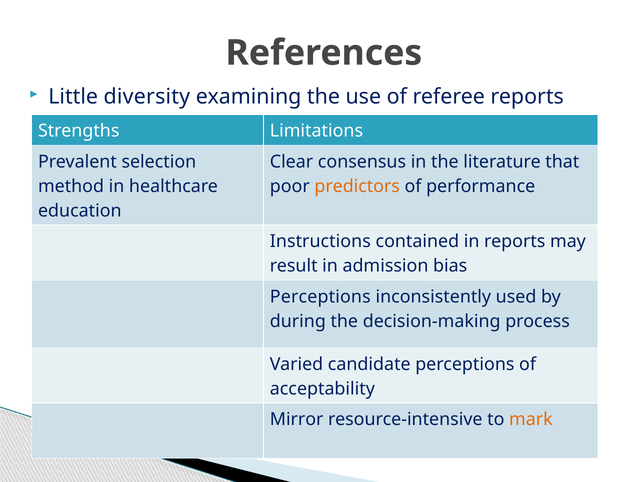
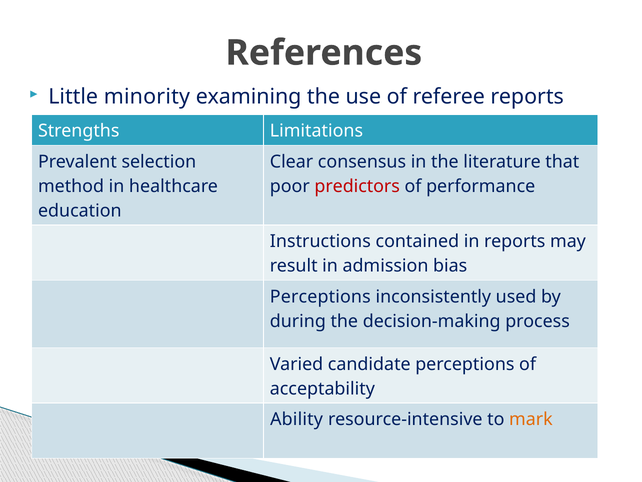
diversity: diversity -> minority (147, 97)
predictors colour: orange -> red (357, 186)
Mirror: Mirror -> Ability (297, 419)
